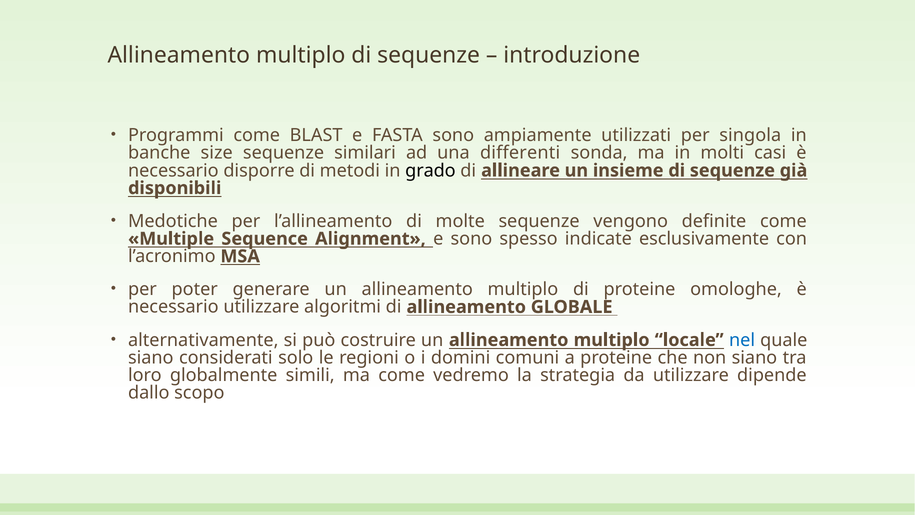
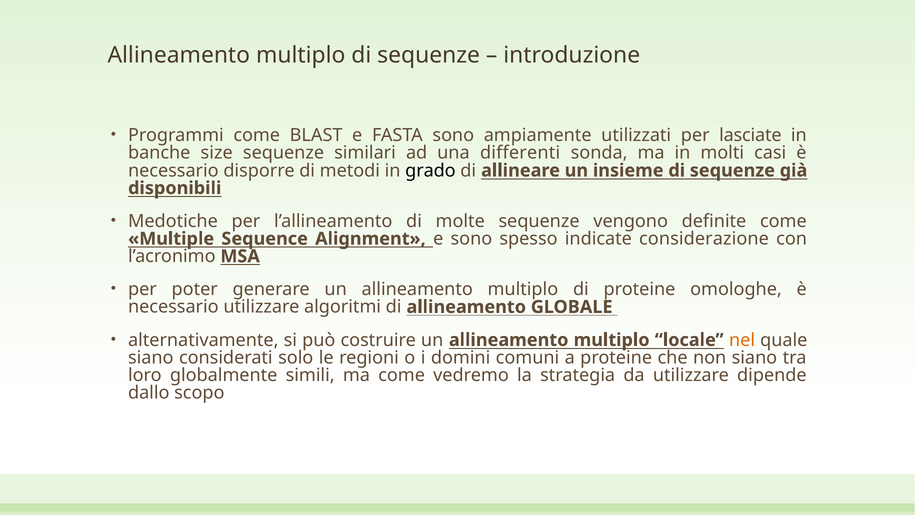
singola: singola -> lasciate (750, 135)
esclusivamente: esclusivamente -> considerazione (704, 239)
nel colour: blue -> orange (742, 340)
